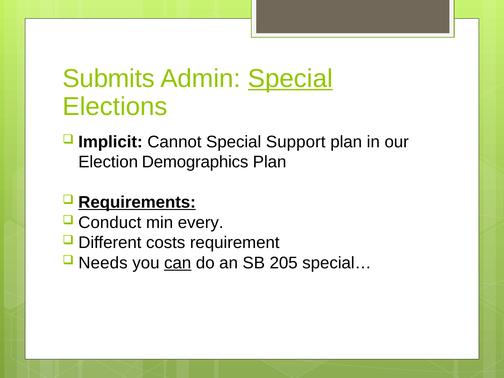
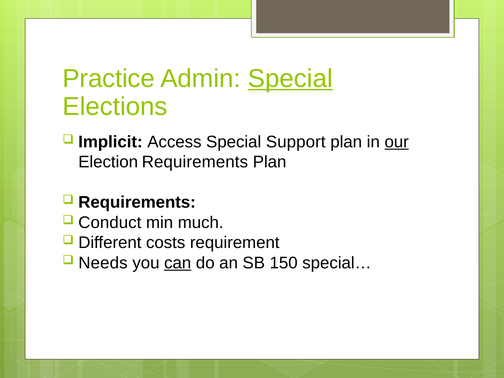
Submits: Submits -> Practice (109, 79)
Cannot: Cannot -> Access (174, 142)
our underline: none -> present (397, 142)
Election Demographics: Demographics -> Requirements (195, 162)
Requirements underline: present -> none (137, 202)
every: every -> much (201, 223)
205: 205 -> 150 (284, 263)
